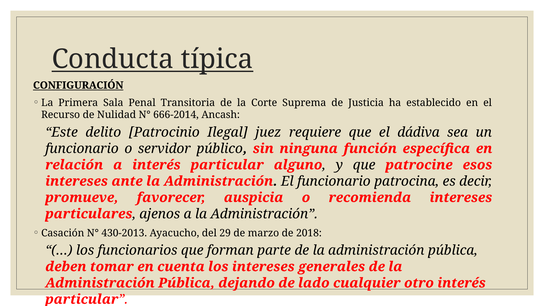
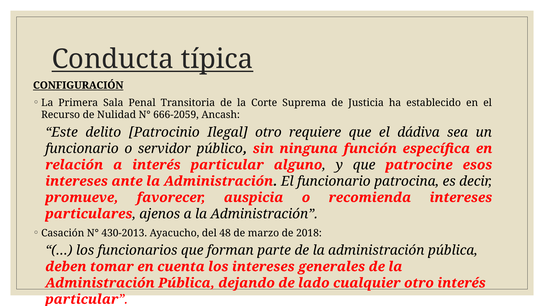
666-2014: 666-2014 -> 666-2059 (176, 115)
Ilegal juez: juez -> otro (268, 132)
29: 29 -> 48 (225, 233)
